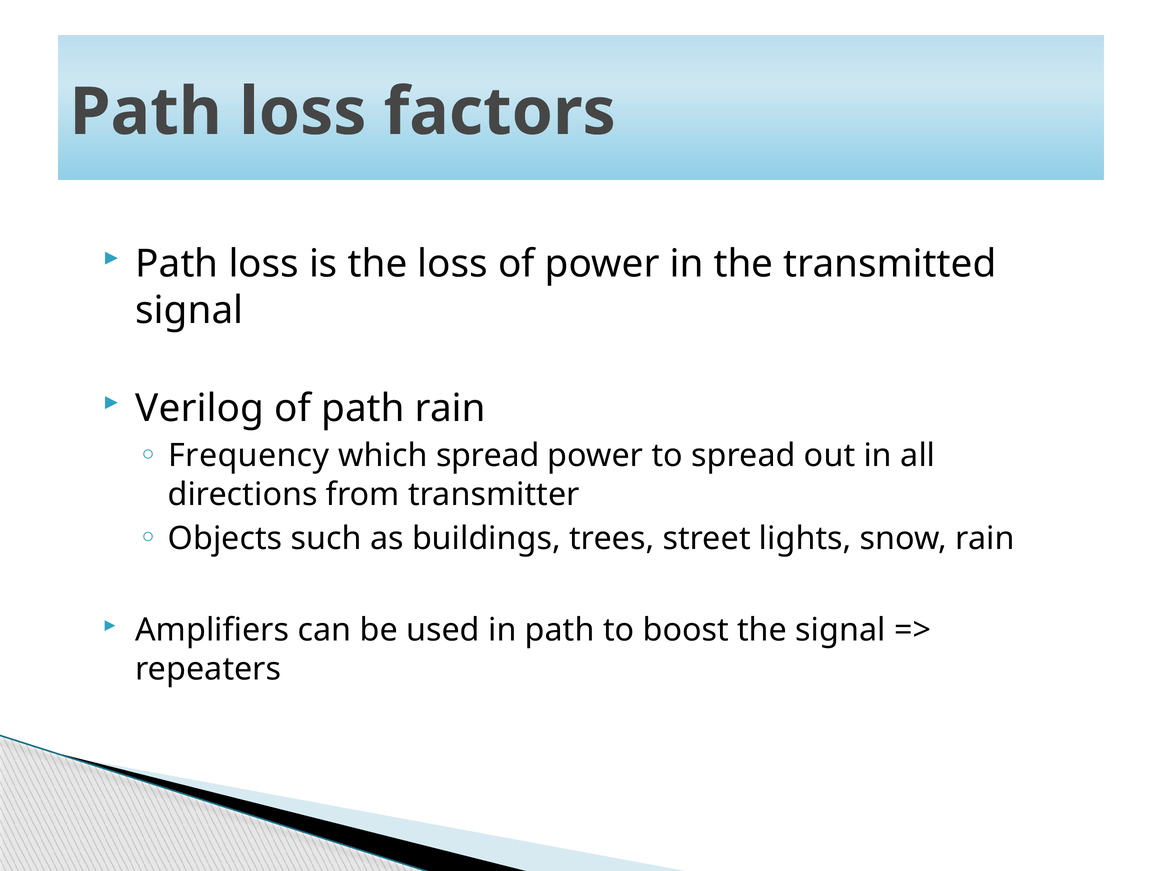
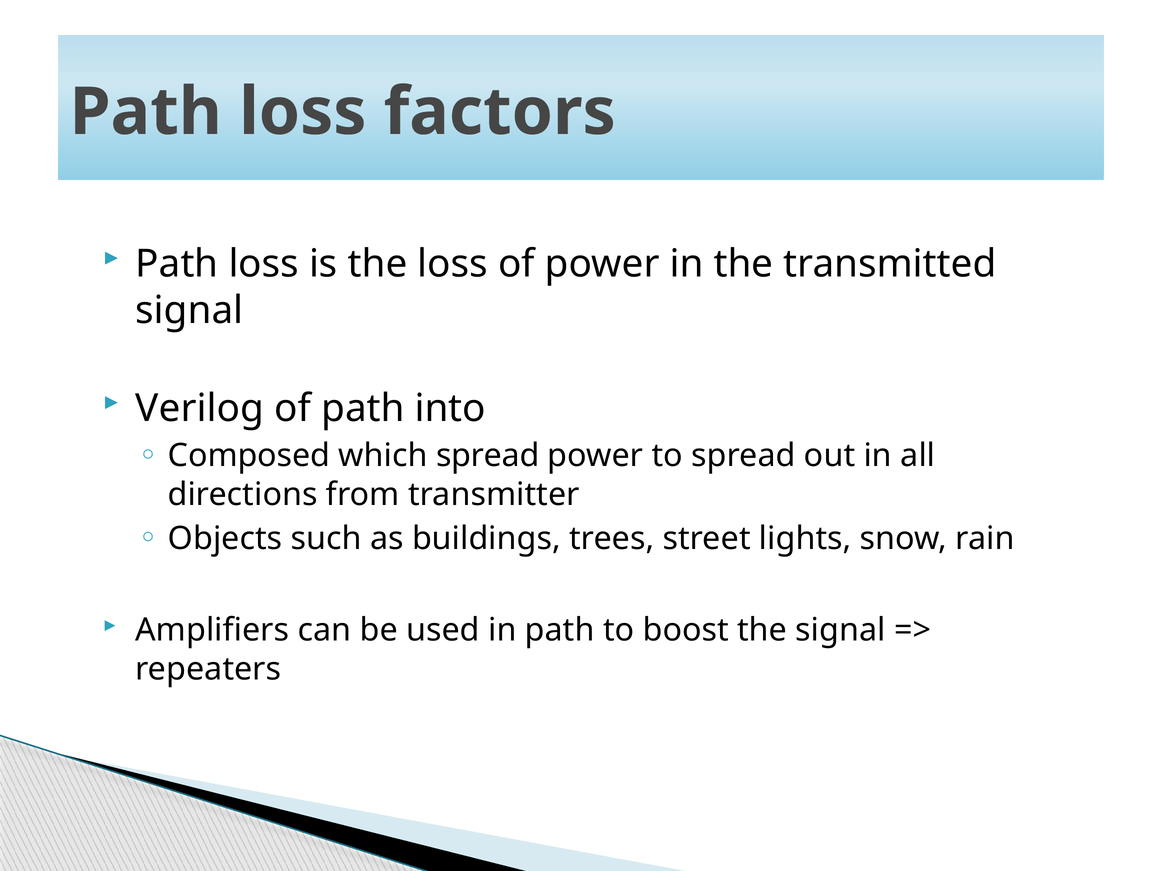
path rain: rain -> into (450, 409)
Frequency: Frequency -> Composed (249, 456)
